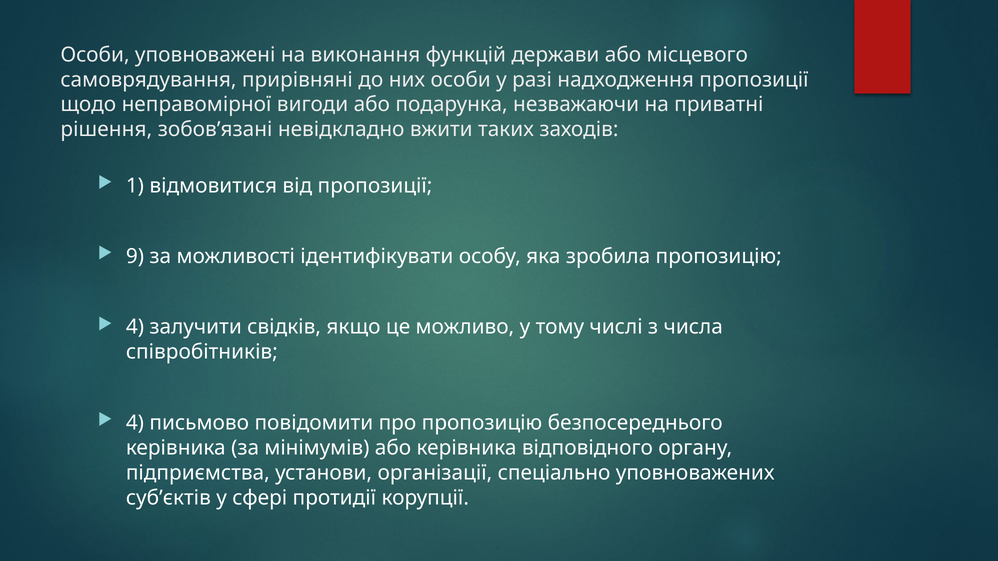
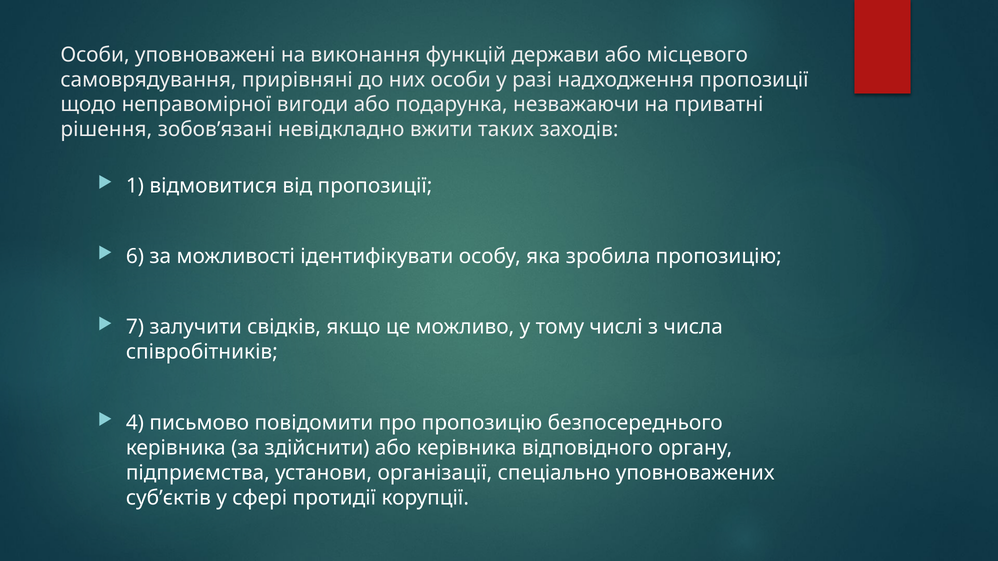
9: 9 -> 6 (135, 257)
4: 4 -> 7 (135, 327)
мінімумів: мінімумів -> здійснити (317, 448)
